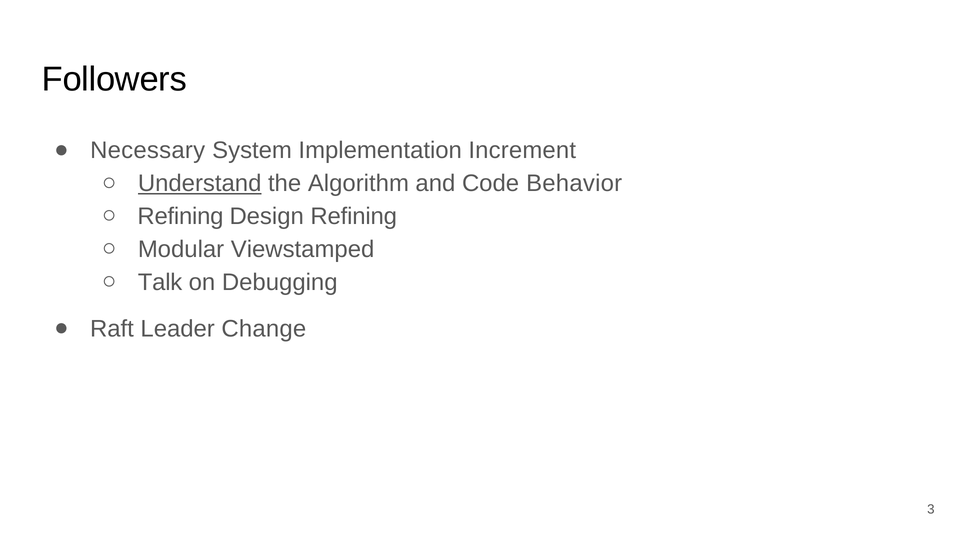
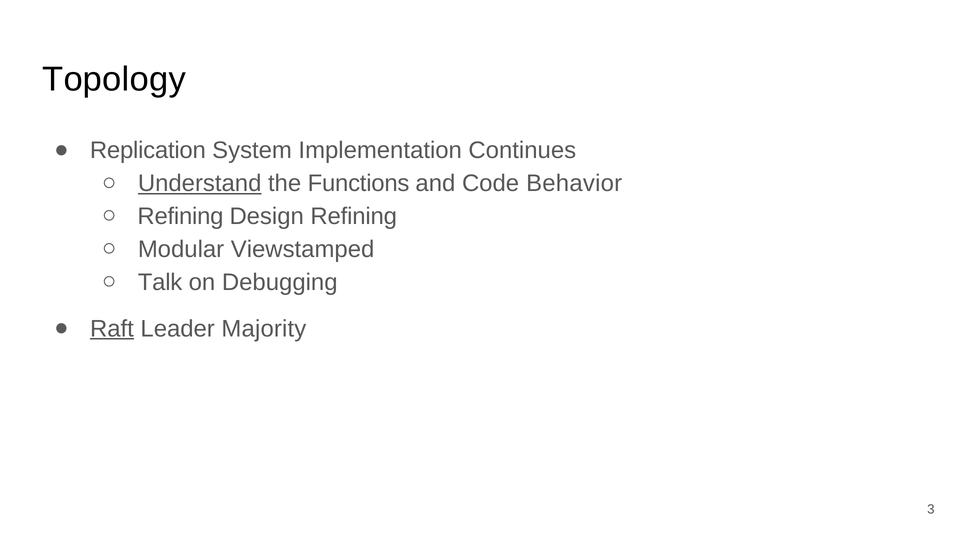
Followers: Followers -> Topology (114, 79)
Necessary: Necessary -> Replication (148, 151)
Increment: Increment -> Continues (522, 151)
Algorithm: Algorithm -> Functions (359, 184)
Raft underline: none -> present (112, 329)
Change: Change -> Majority (264, 329)
